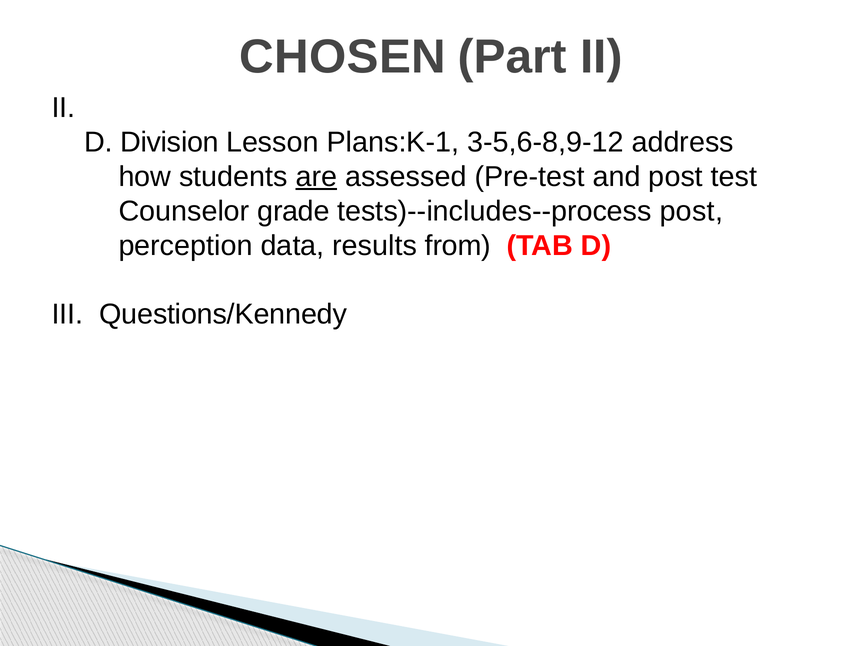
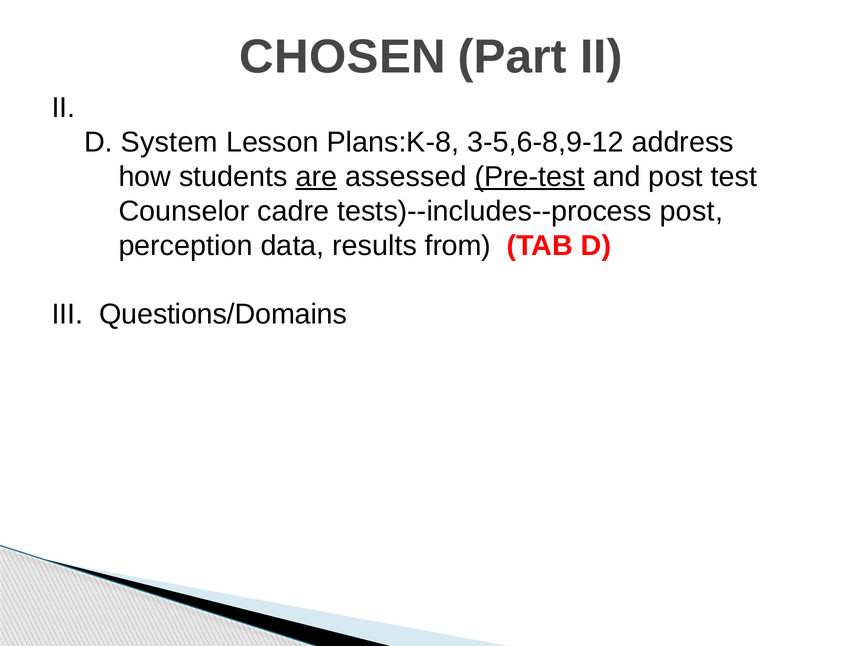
Division: Division -> System (169, 142)
Plans:K-1: Plans:K-1 -> Plans:K-8 (393, 142)
Pre-test underline: none -> present (530, 177)
grade: grade -> cadre (293, 211)
Questions/Kennedy: Questions/Kennedy -> Questions/Domains (223, 315)
